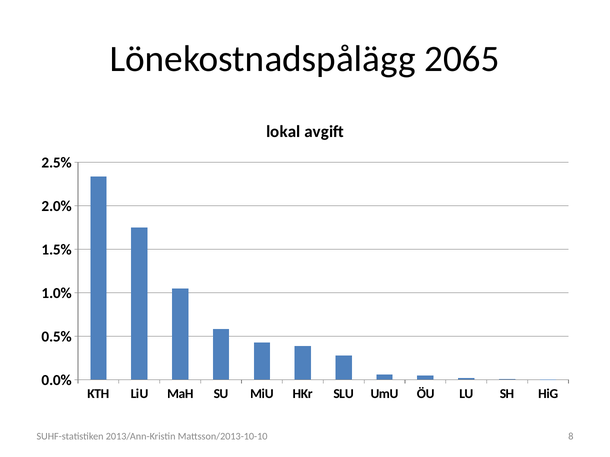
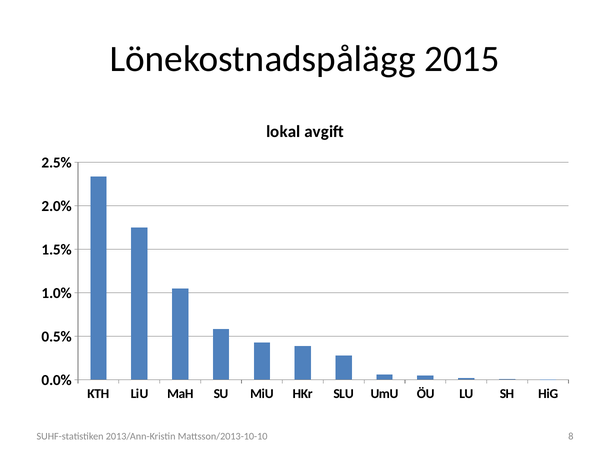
2065: 2065 -> 2015 (462, 59)
